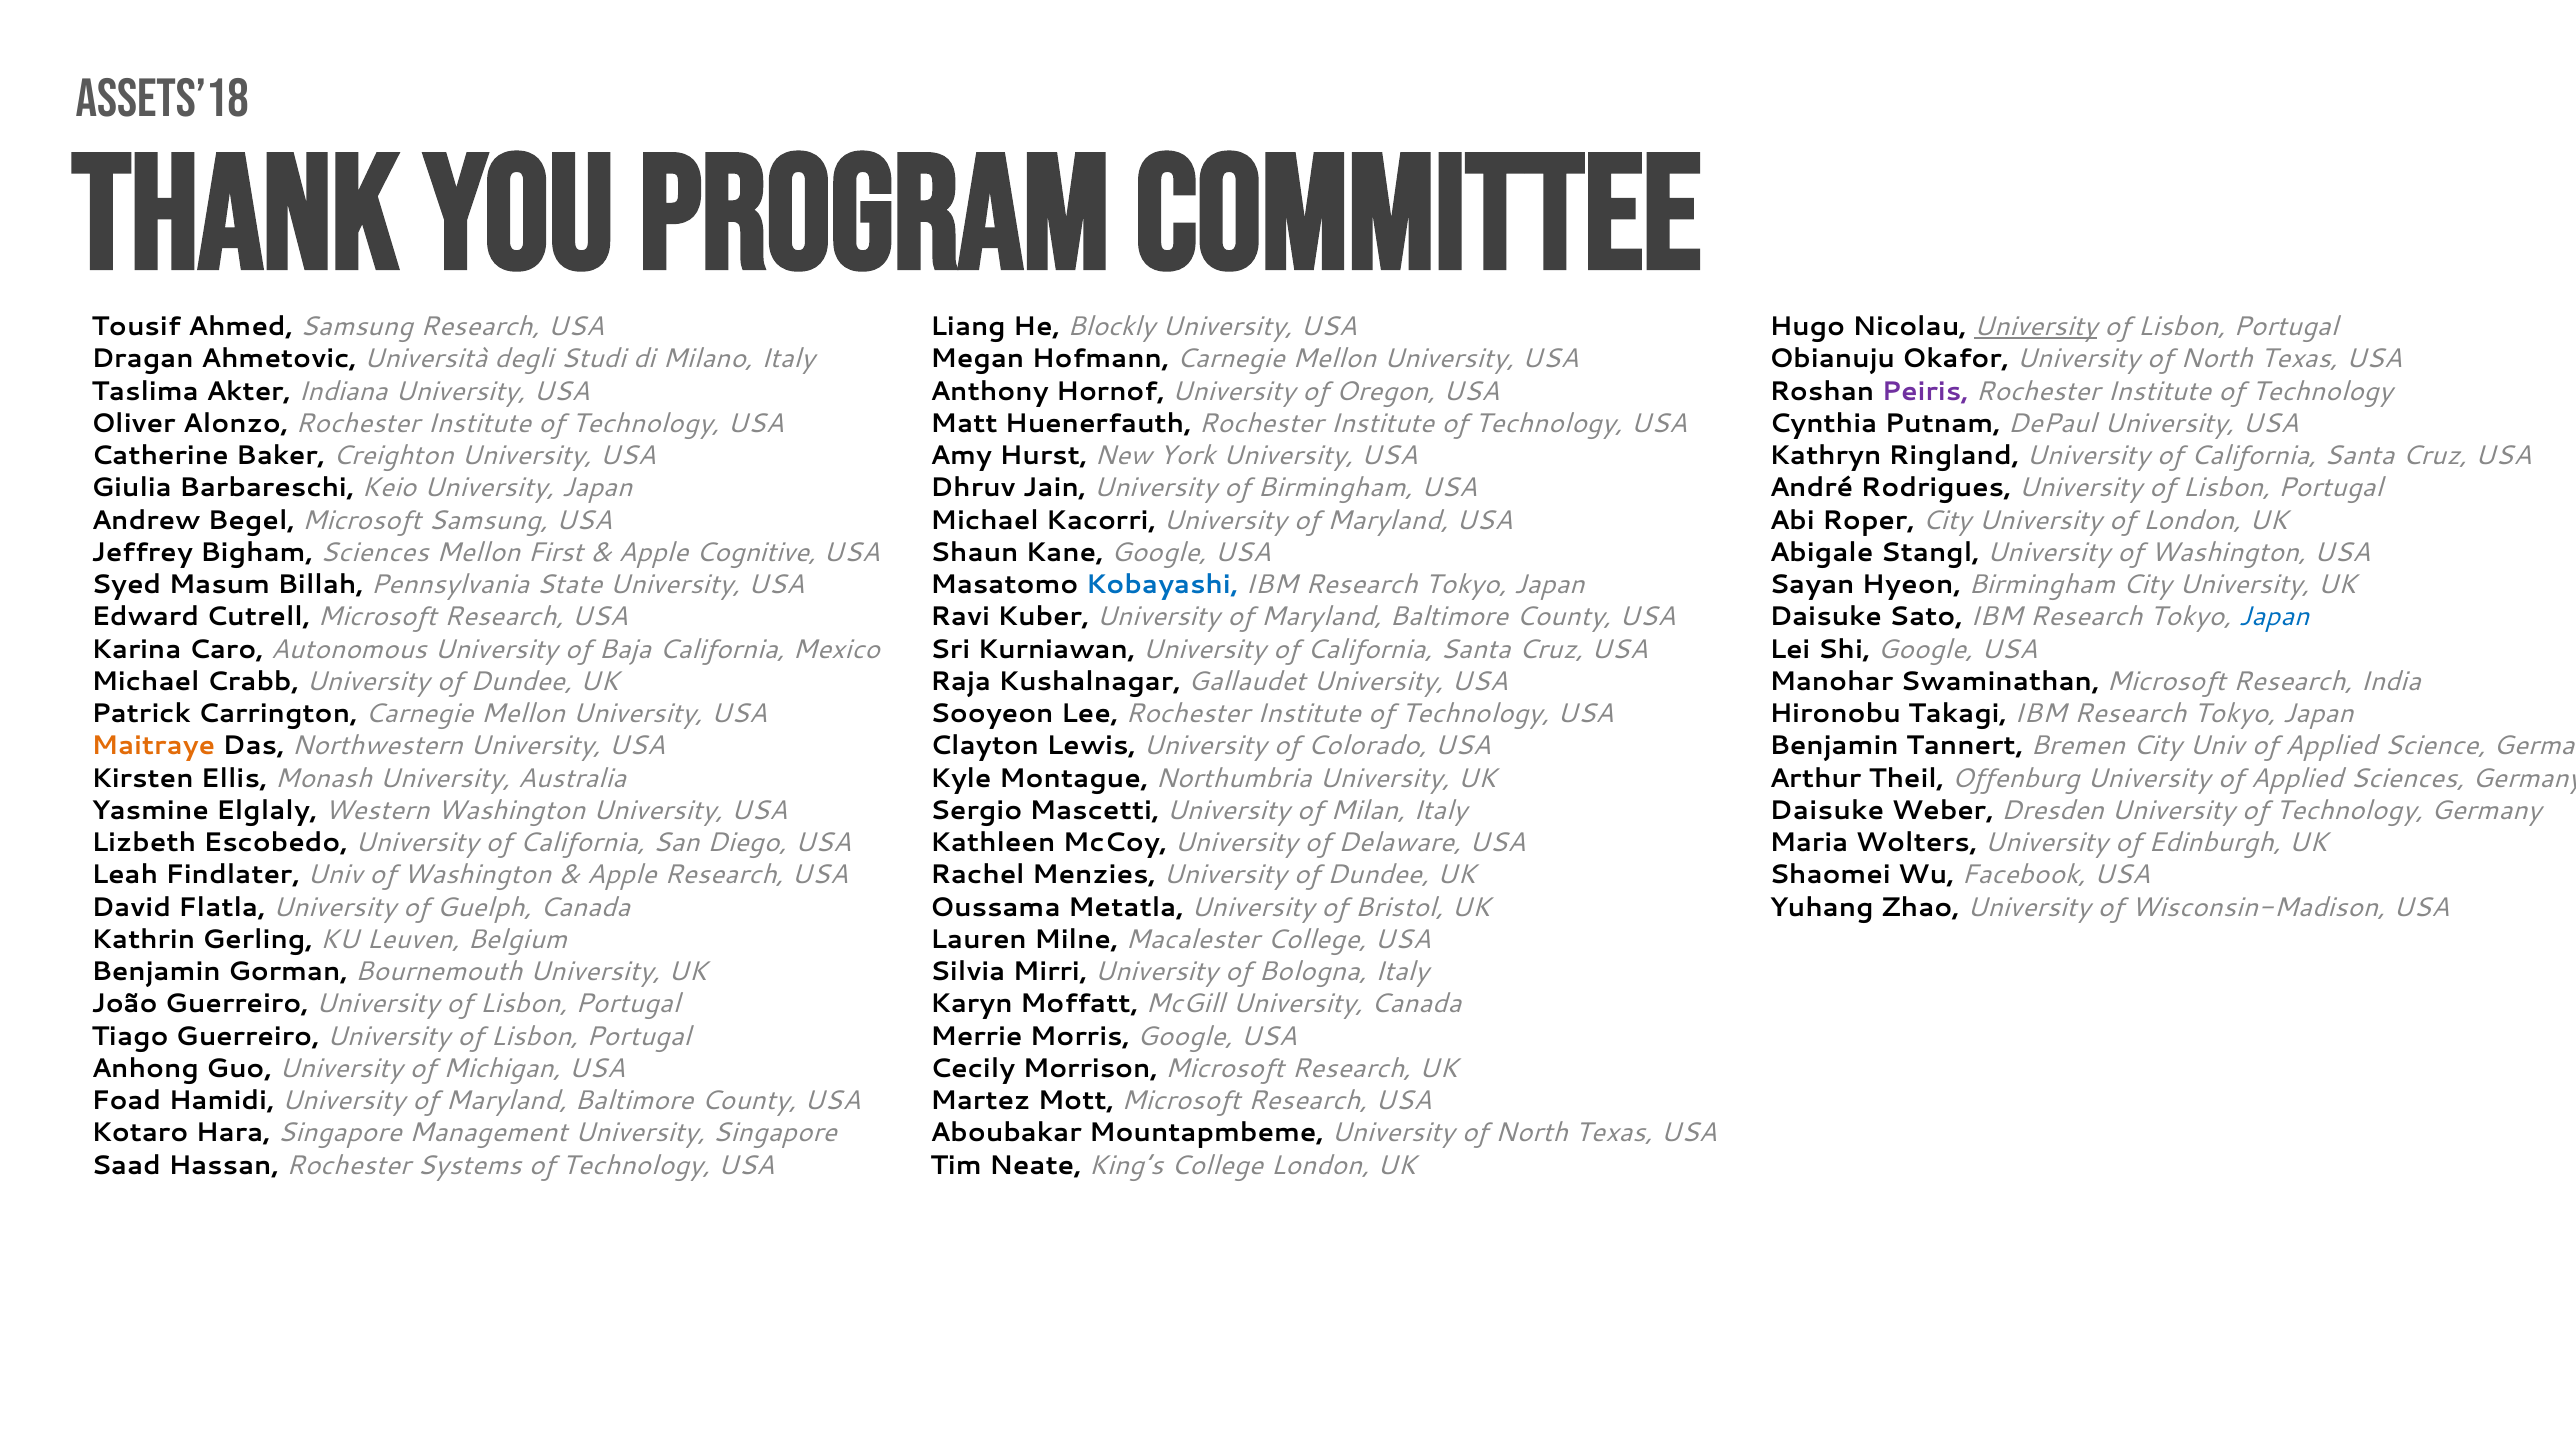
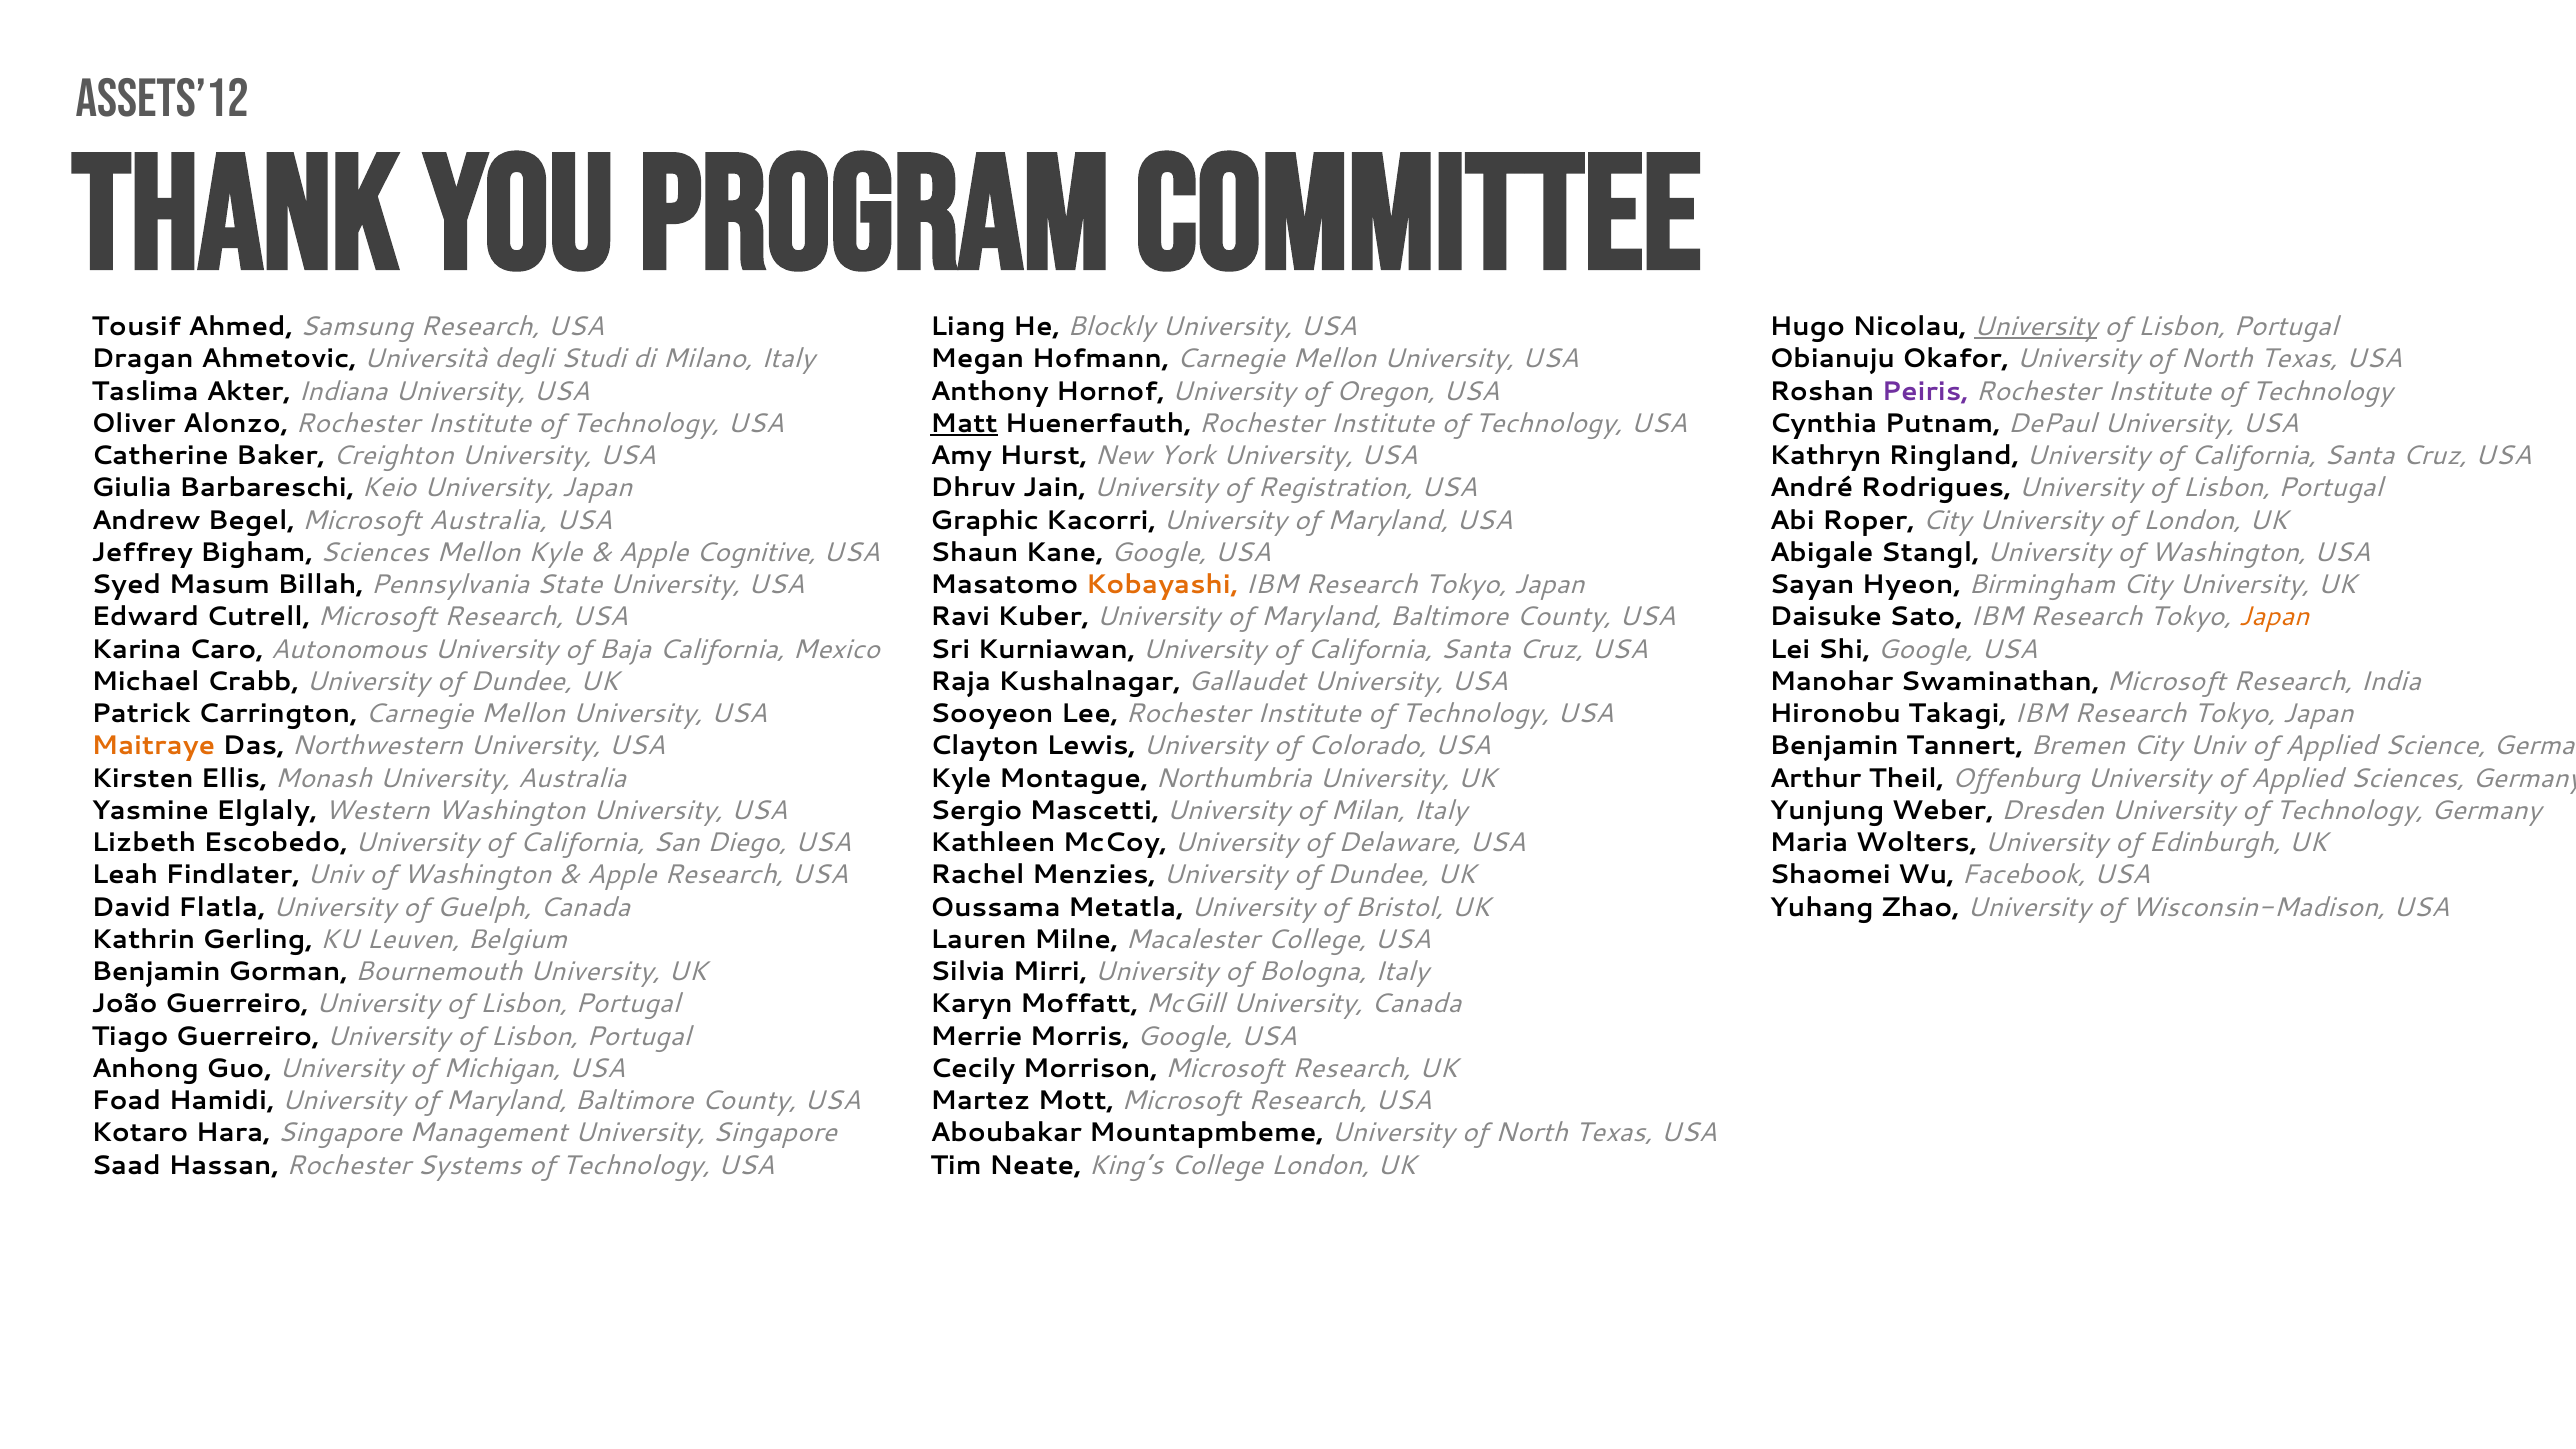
ASSETS’18: ASSETS’18 -> ASSETS’12 (162, 99)
Matt underline: none -> present (964, 423)
of Birmingham: Birmingham -> Registration (1335, 488)
Michael: Michael -> Graphic (985, 520)
Microsoft Samsung: Samsung -> Australia (488, 520)
Mellon First: First -> Kyle (555, 553)
Kobayashi colour: blue -> orange (1162, 585)
Japan colour: blue -> orange (2274, 617)
Daisuke: Daisuke -> Yunjung (1827, 810)
